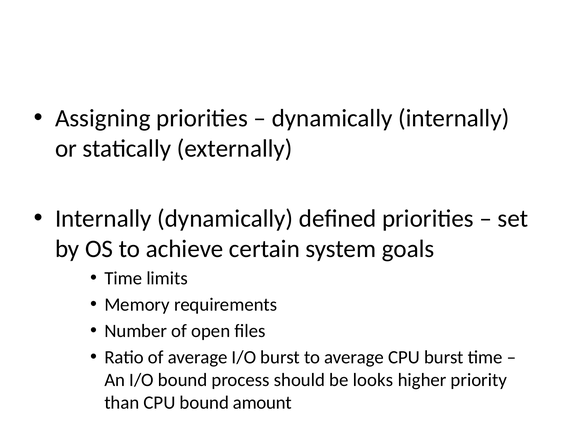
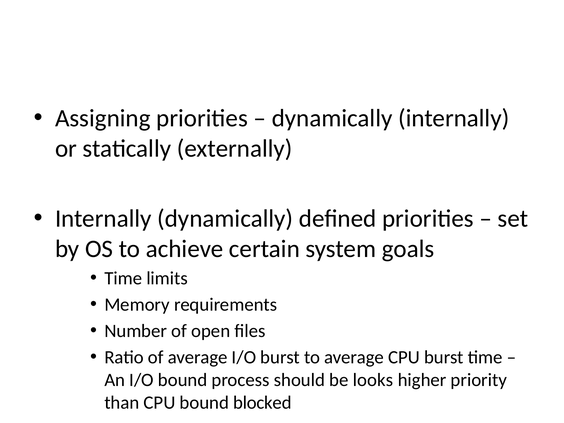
amount: amount -> blocked (262, 403)
